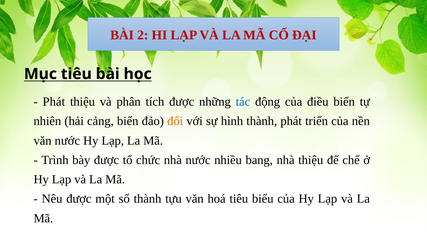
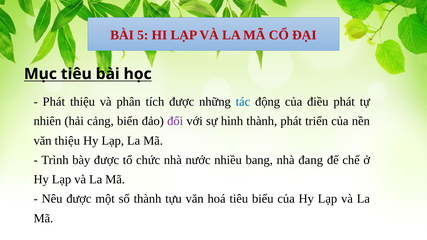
2: 2 -> 5 (143, 35)
điều biển: biển -> phát (344, 102)
đối colour: orange -> purple (175, 121)
văn nước: nước -> thiệu (67, 141)
nhà thiệu: thiệu -> đang (311, 160)
